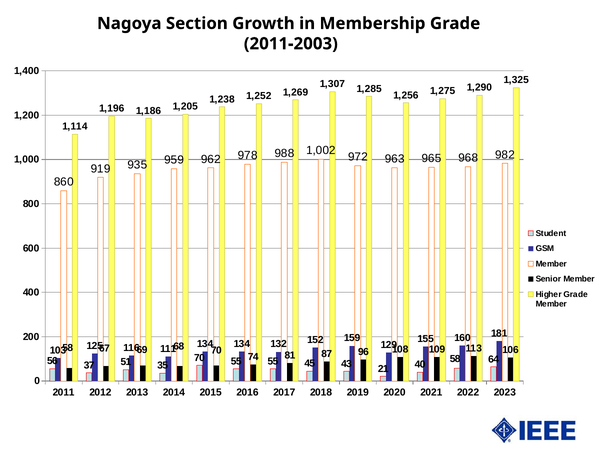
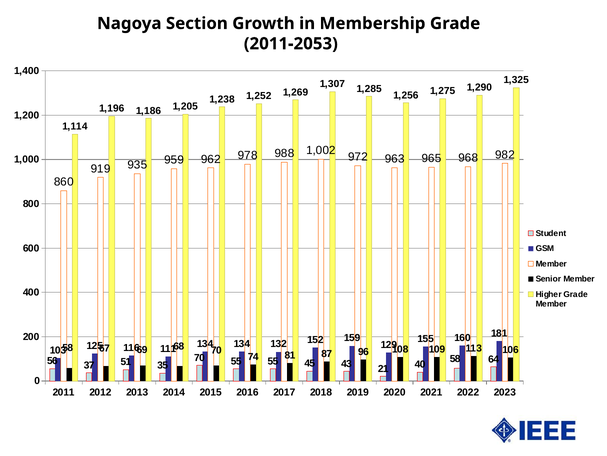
2011-2003: 2011-2003 -> 2011-2053 (291, 44)
